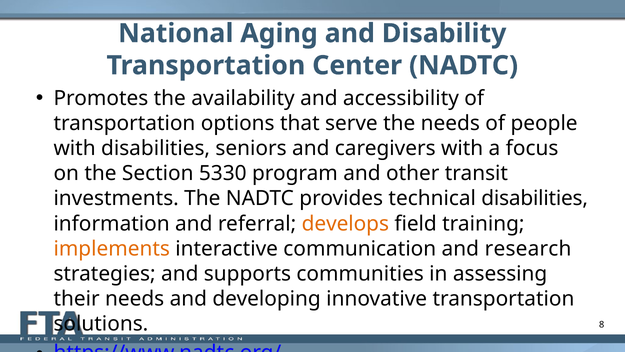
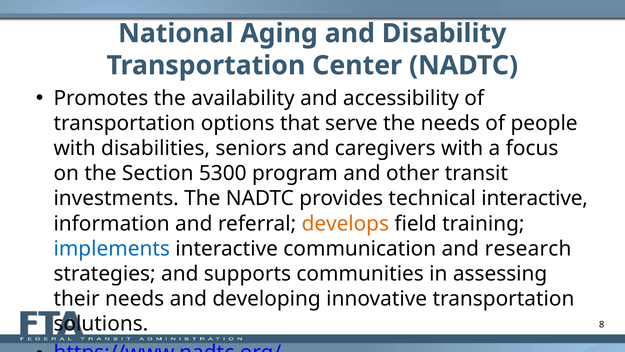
5330: 5330 -> 5300 (223, 173)
technical disabilities: disabilities -> interactive (535, 198)
implements colour: orange -> blue (112, 248)
